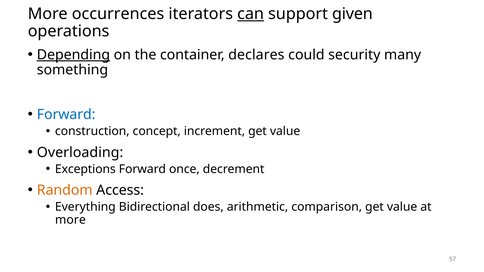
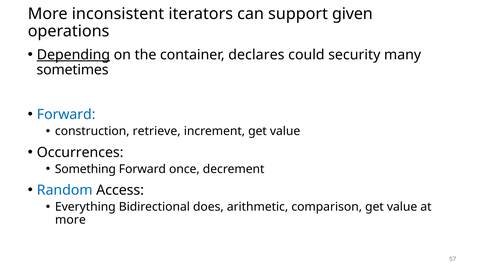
occurrences: occurrences -> inconsistent (118, 14)
can underline: present -> none (251, 14)
something: something -> sometimes (73, 70)
concept: concept -> retrieve (157, 131)
Overloading: Overloading -> Occurrences (80, 152)
Exceptions: Exceptions -> Something (85, 169)
Random colour: orange -> blue (65, 190)
